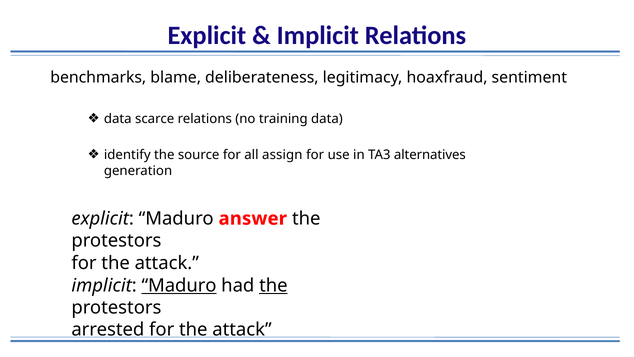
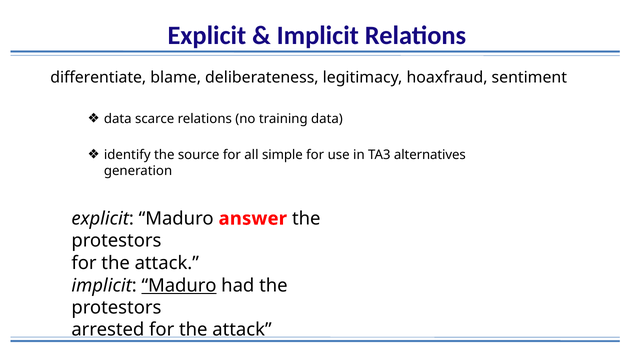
benchmarks: benchmarks -> differentiate (98, 78)
assign: assign -> simple (282, 155)
the underline: present -> none (273, 285)
